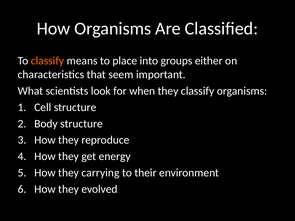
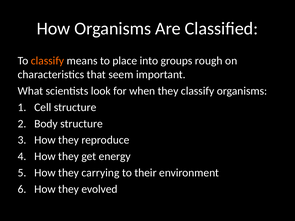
either: either -> rough (209, 61)
